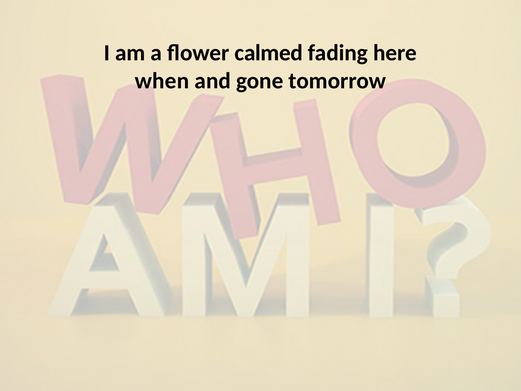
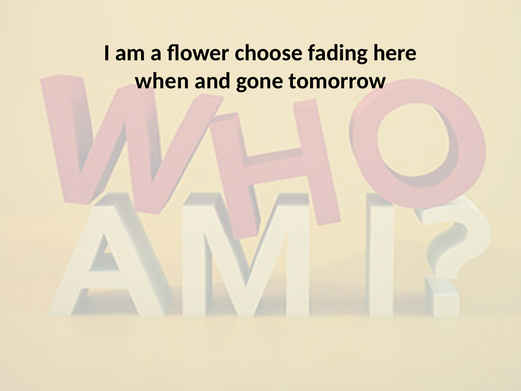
calmed: calmed -> choose (269, 53)
